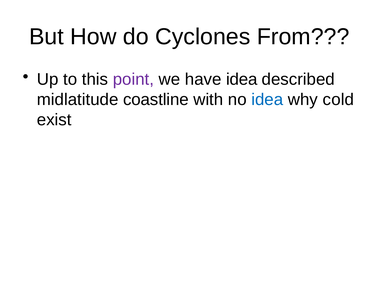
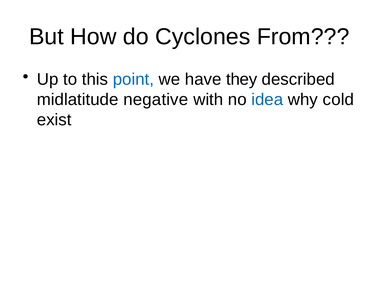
point colour: purple -> blue (133, 80)
have idea: idea -> they (242, 80)
coastline: coastline -> negative (156, 100)
